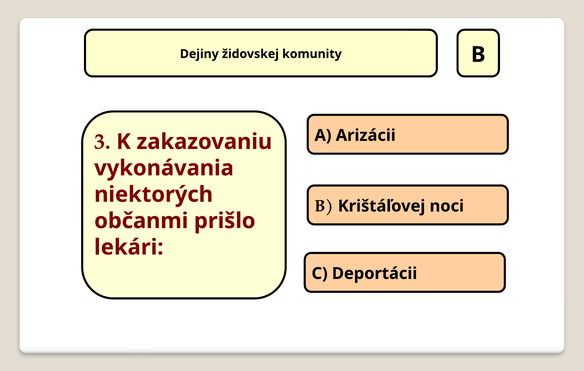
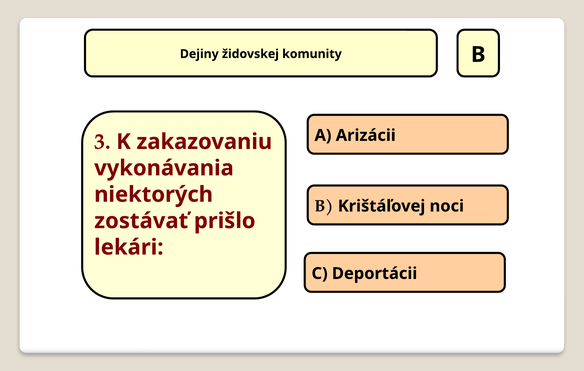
občanmi: občanmi -> zostávať (141, 221)
